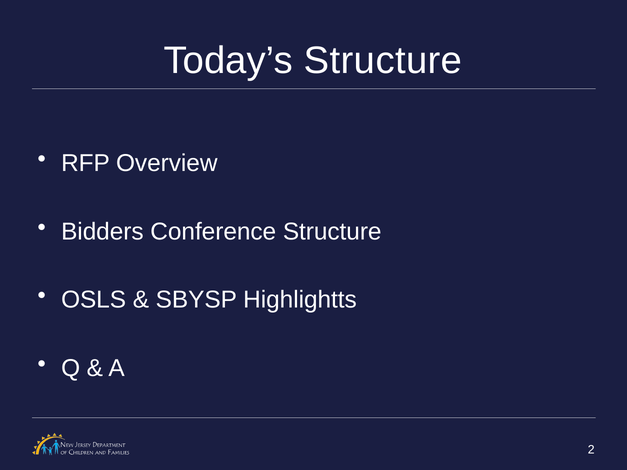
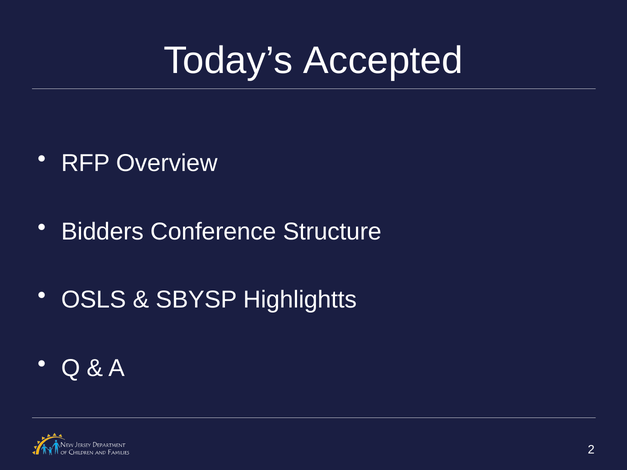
Today’s Structure: Structure -> Accepted (383, 61)
